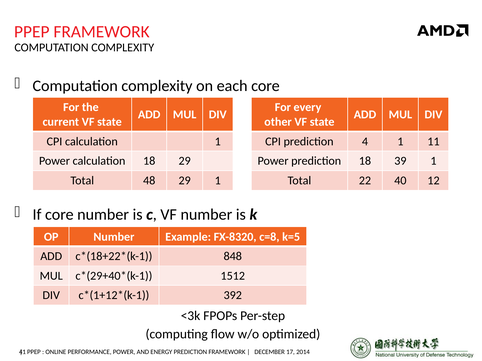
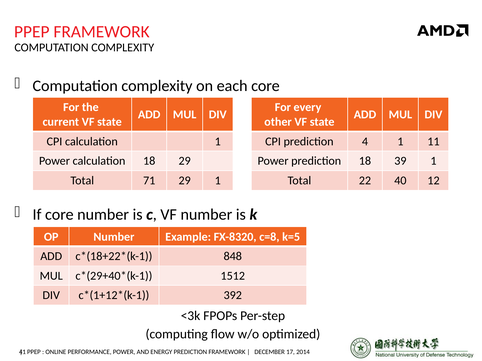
48: 48 -> 71 (149, 181)
